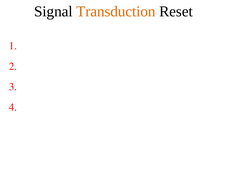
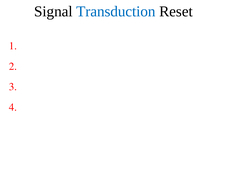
Transduction colour: orange -> blue (116, 12)
